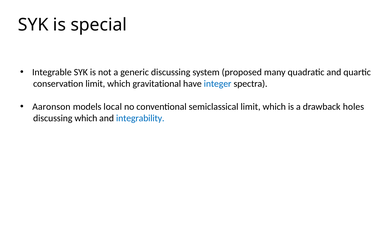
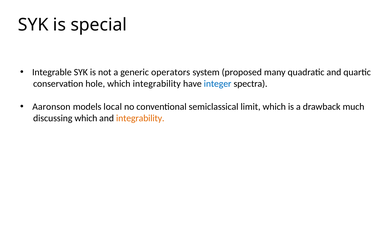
generic discussing: discussing -> operators (171, 72)
conservation limit: limit -> hole (95, 84)
which gravitational: gravitational -> integrability (157, 84)
holes: holes -> much (354, 107)
integrability colour: blue -> orange (140, 118)
